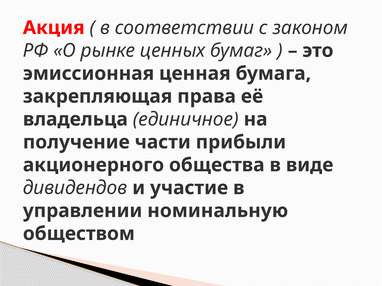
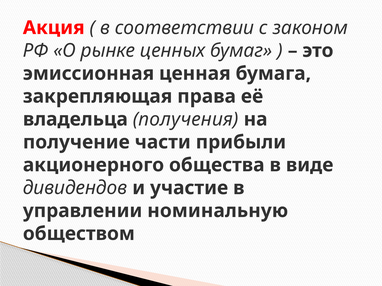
единичное: единичное -> получения (186, 119)
